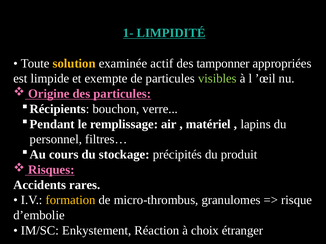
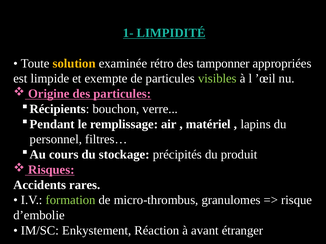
actif: actif -> rétro (162, 63)
formation colour: yellow -> light green (71, 200)
choix: choix -> avant (205, 231)
